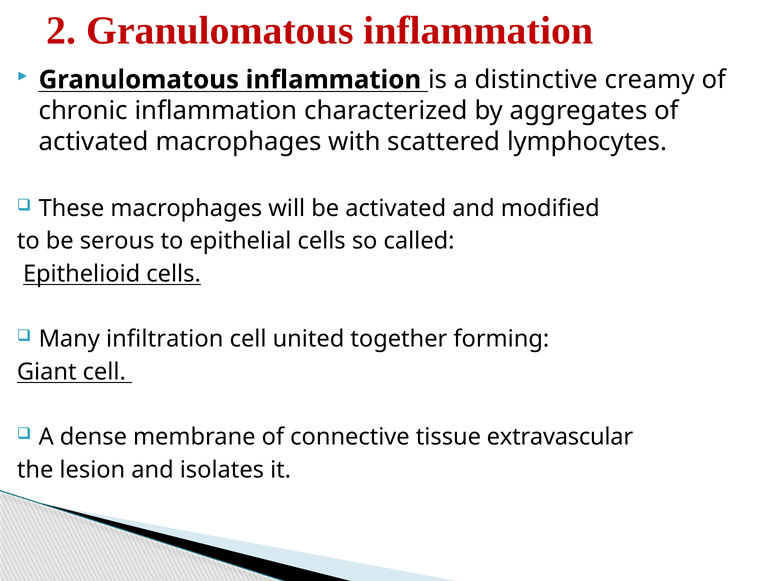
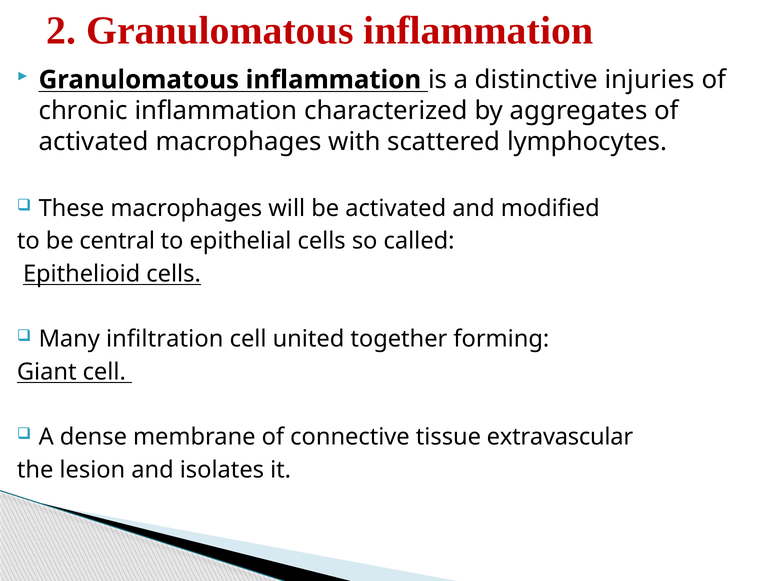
creamy: creamy -> injuries (650, 80)
serous: serous -> central (117, 241)
